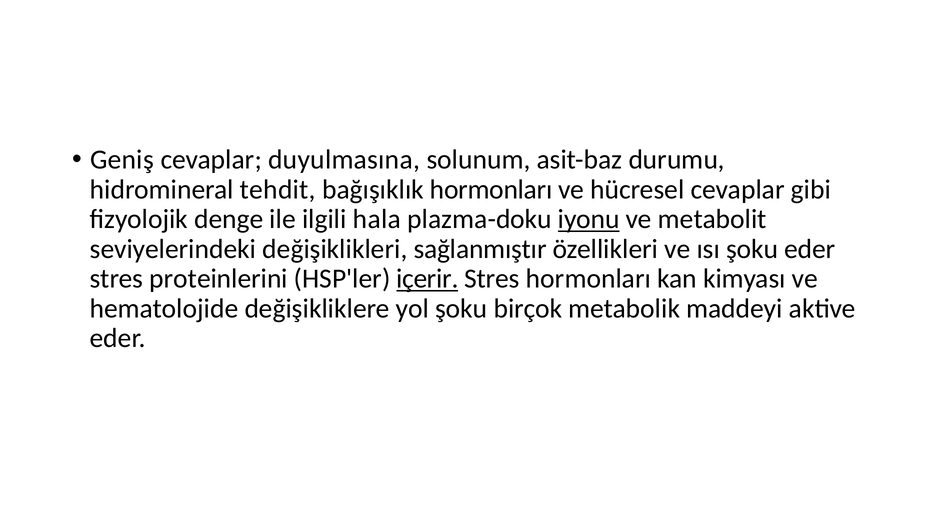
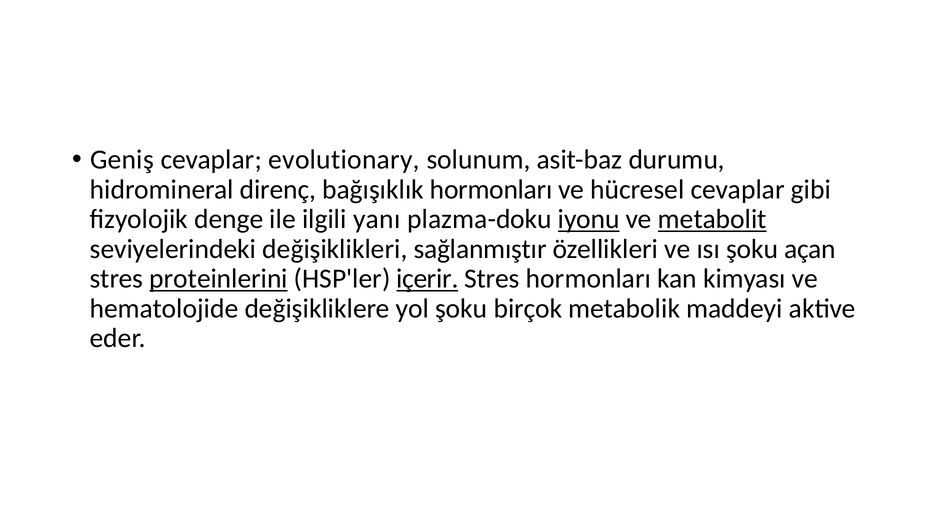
duyulmasına: duyulmasına -> evolutionary (344, 160)
tehdit: tehdit -> direnç (278, 190)
hala: hala -> yanı (377, 219)
metabolit underline: none -> present (712, 219)
şoku eder: eder -> açan (810, 249)
proteinlerini underline: none -> present (219, 279)
